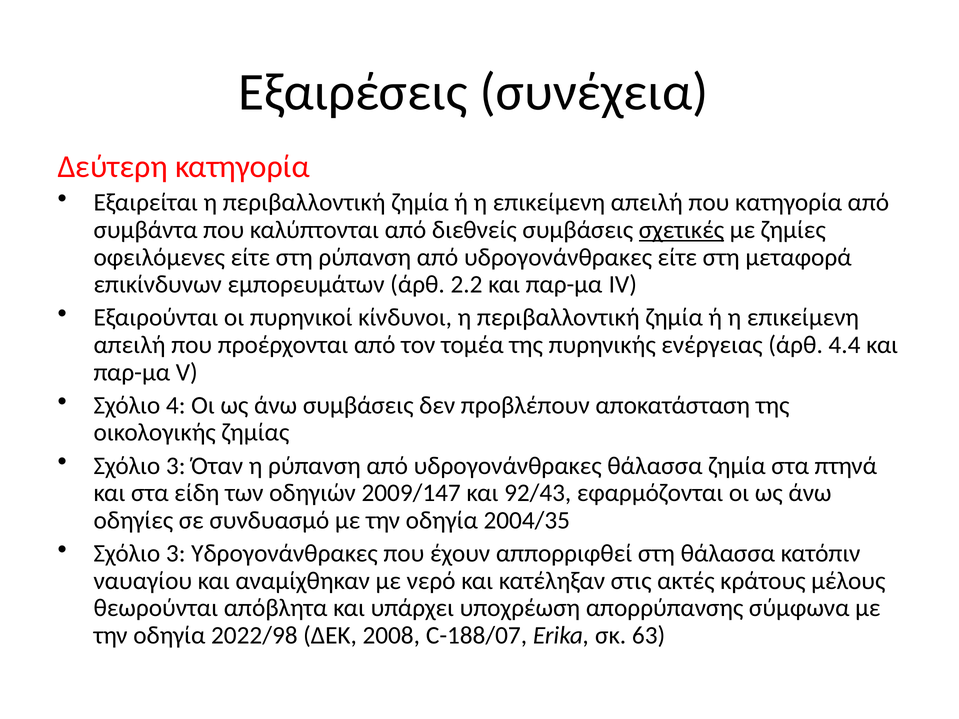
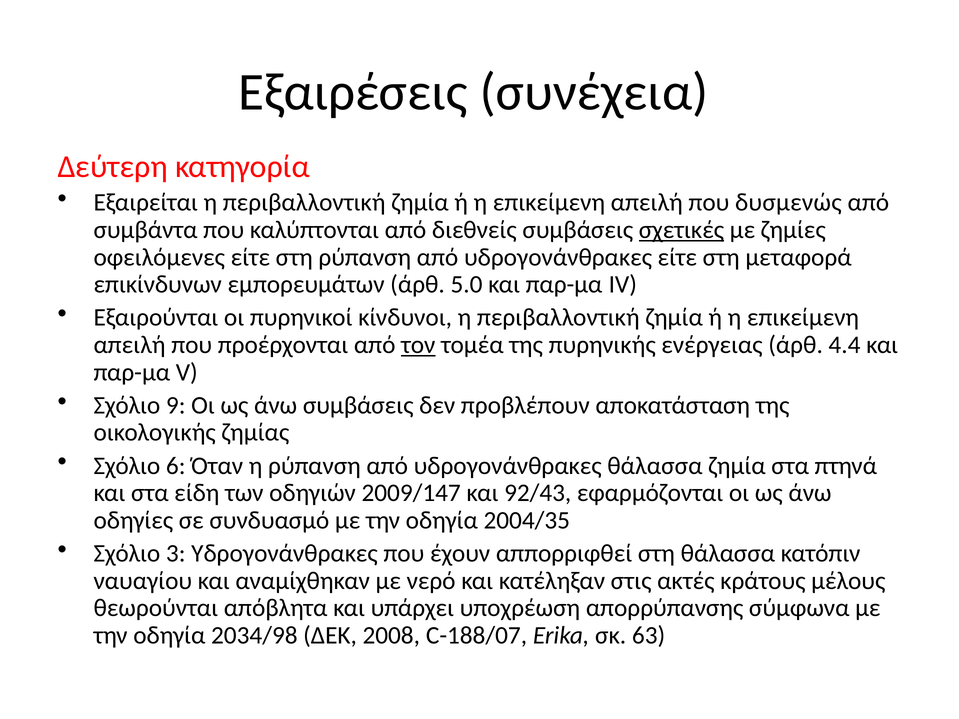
που κατηγορία: κατηγορία -> δυσμενώς (788, 203)
2.2: 2.2 -> 5.0 (467, 285)
τον underline: none -> present (418, 345)
4: 4 -> 9 (176, 405)
3: 3 -> 6 (176, 466)
2022/98: 2022/98 -> 2034/98 (254, 636)
